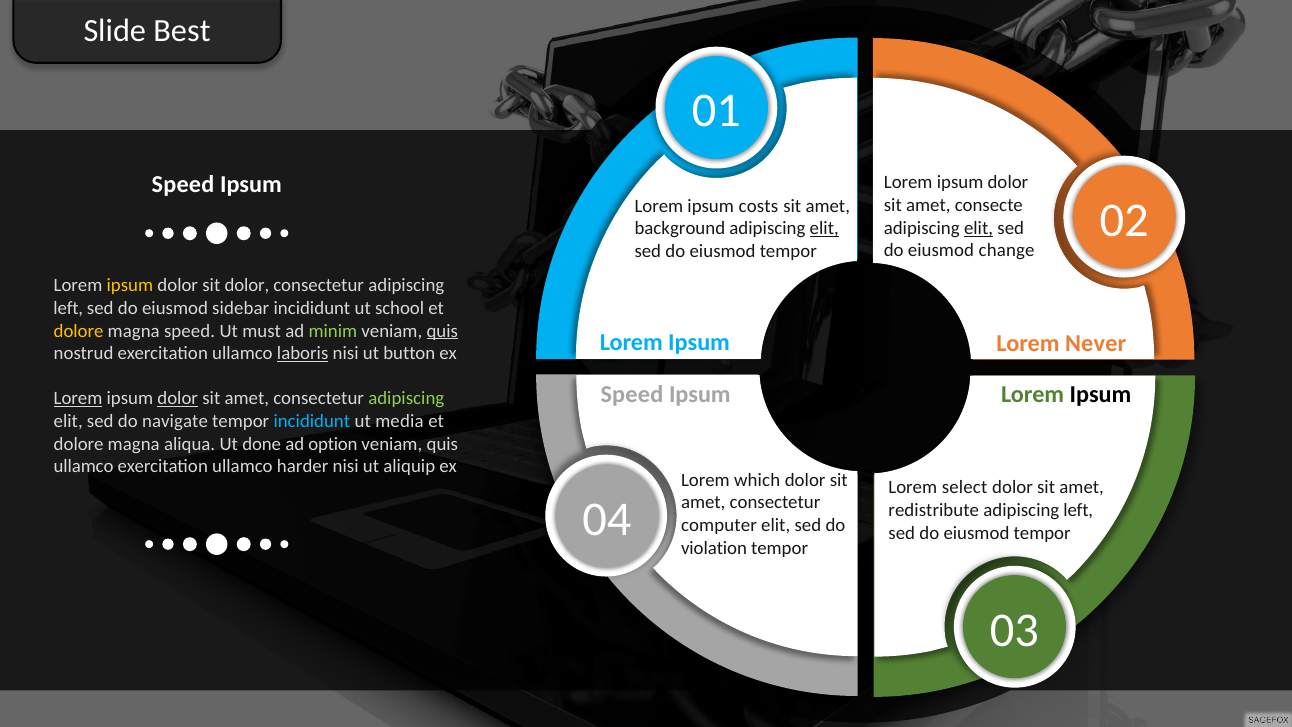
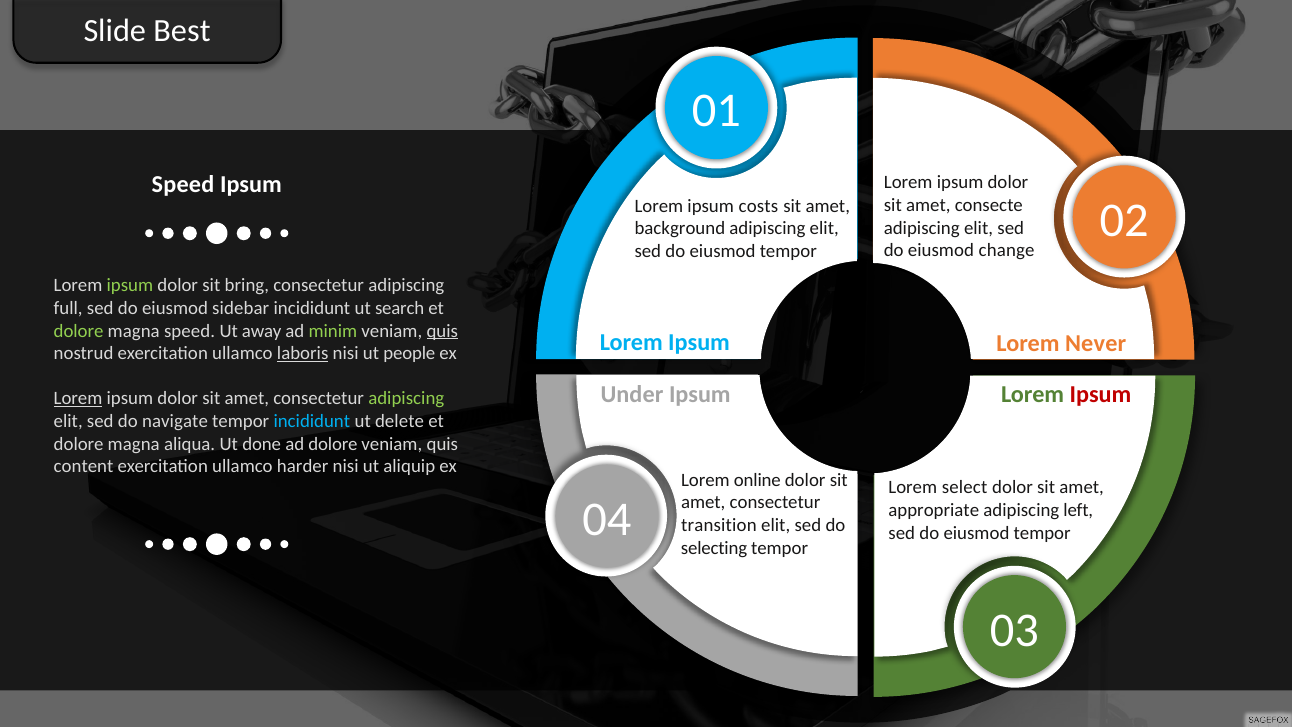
elit underline: present -> none (979, 228)
elit underline: present -> none (824, 229)
ipsum colour: yellow -> light green (130, 285)
sit dolor: dolor -> bring (247, 285)
left: left -> full (68, 308)
school: school -> search (400, 308)
dolore colour: yellow -> light green (79, 331)
must: must -> away (262, 331)
button: button -> people (409, 353)
Speed: Speed -> Under (632, 395)
Ipsum colour: black -> red (1100, 395)
dolor underline: present -> none (178, 399)
media: media -> delete (400, 421)
ad option: option -> dolore (333, 444)
ullamco: ullamco -> content (84, 466)
which: which -> online (757, 480)
redistribute: redistribute -> appropriate (934, 510)
computer: computer -> transition (719, 525)
violation: violation -> selecting (714, 548)
